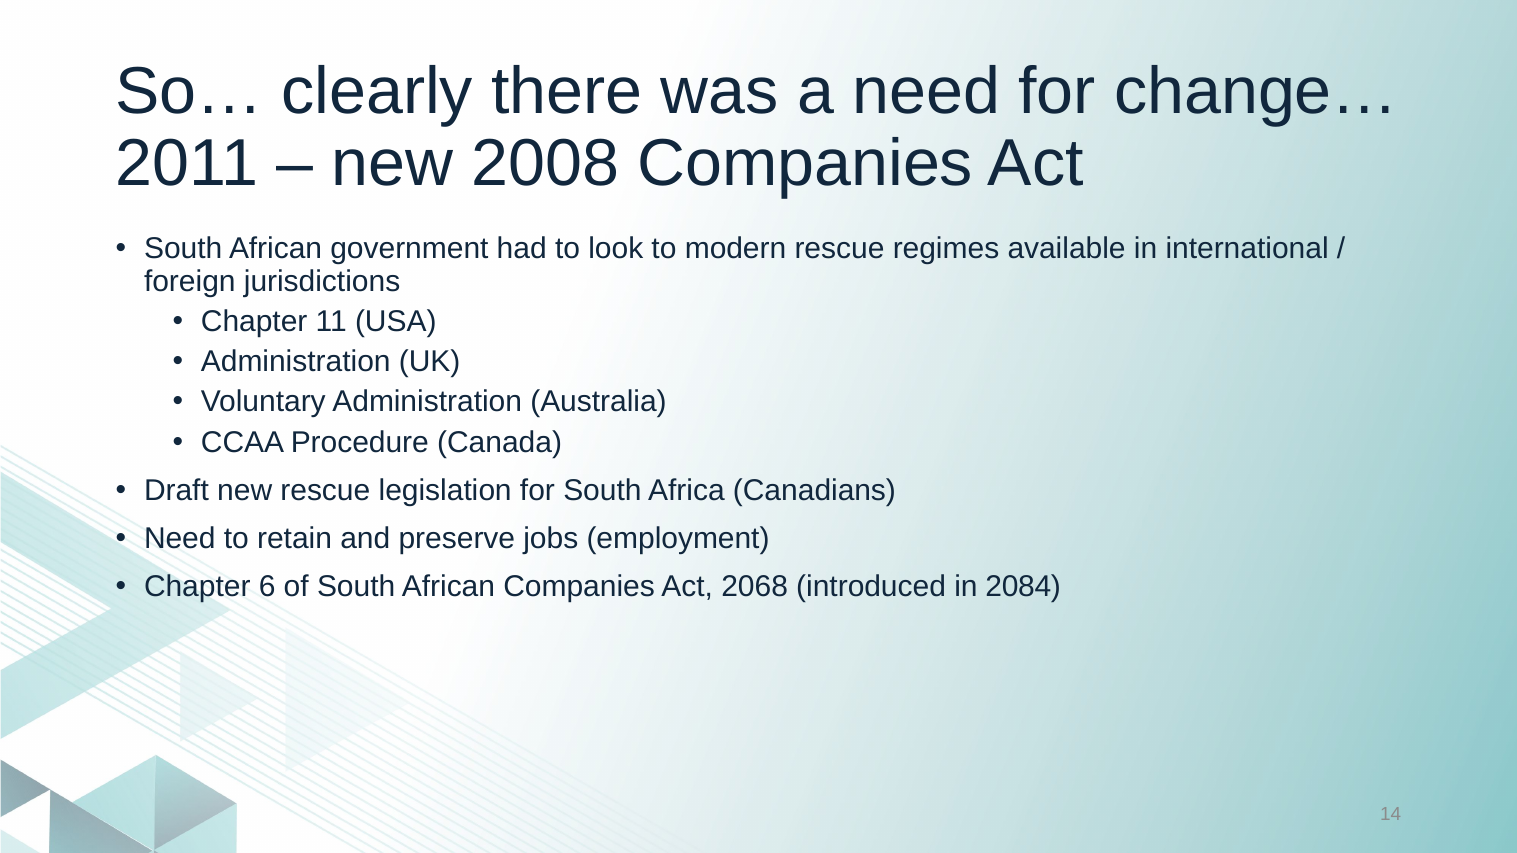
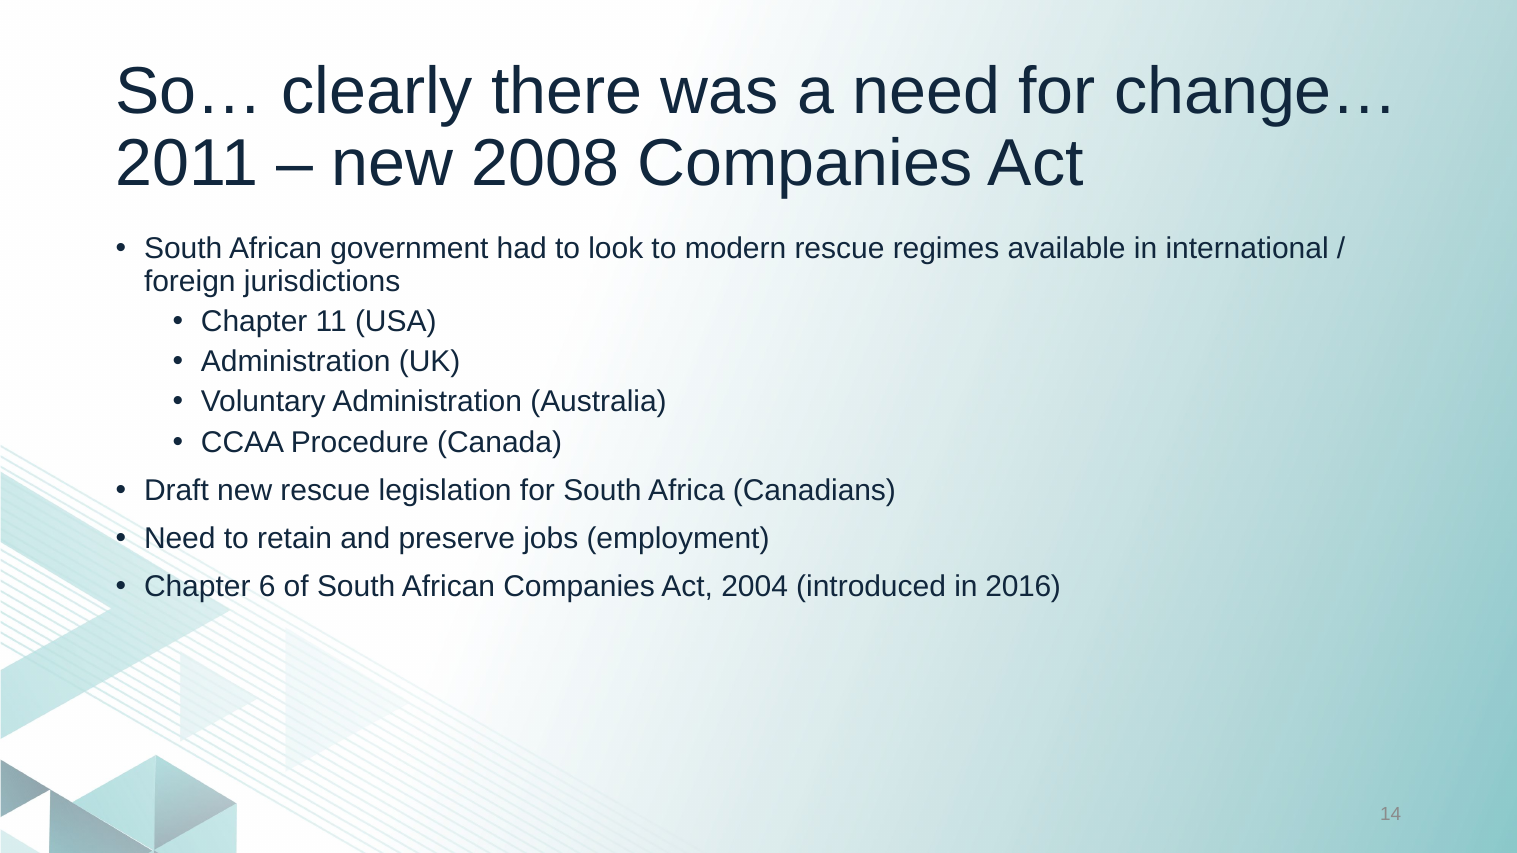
2068: 2068 -> 2004 (755, 587)
2084: 2084 -> 2016 (1023, 587)
